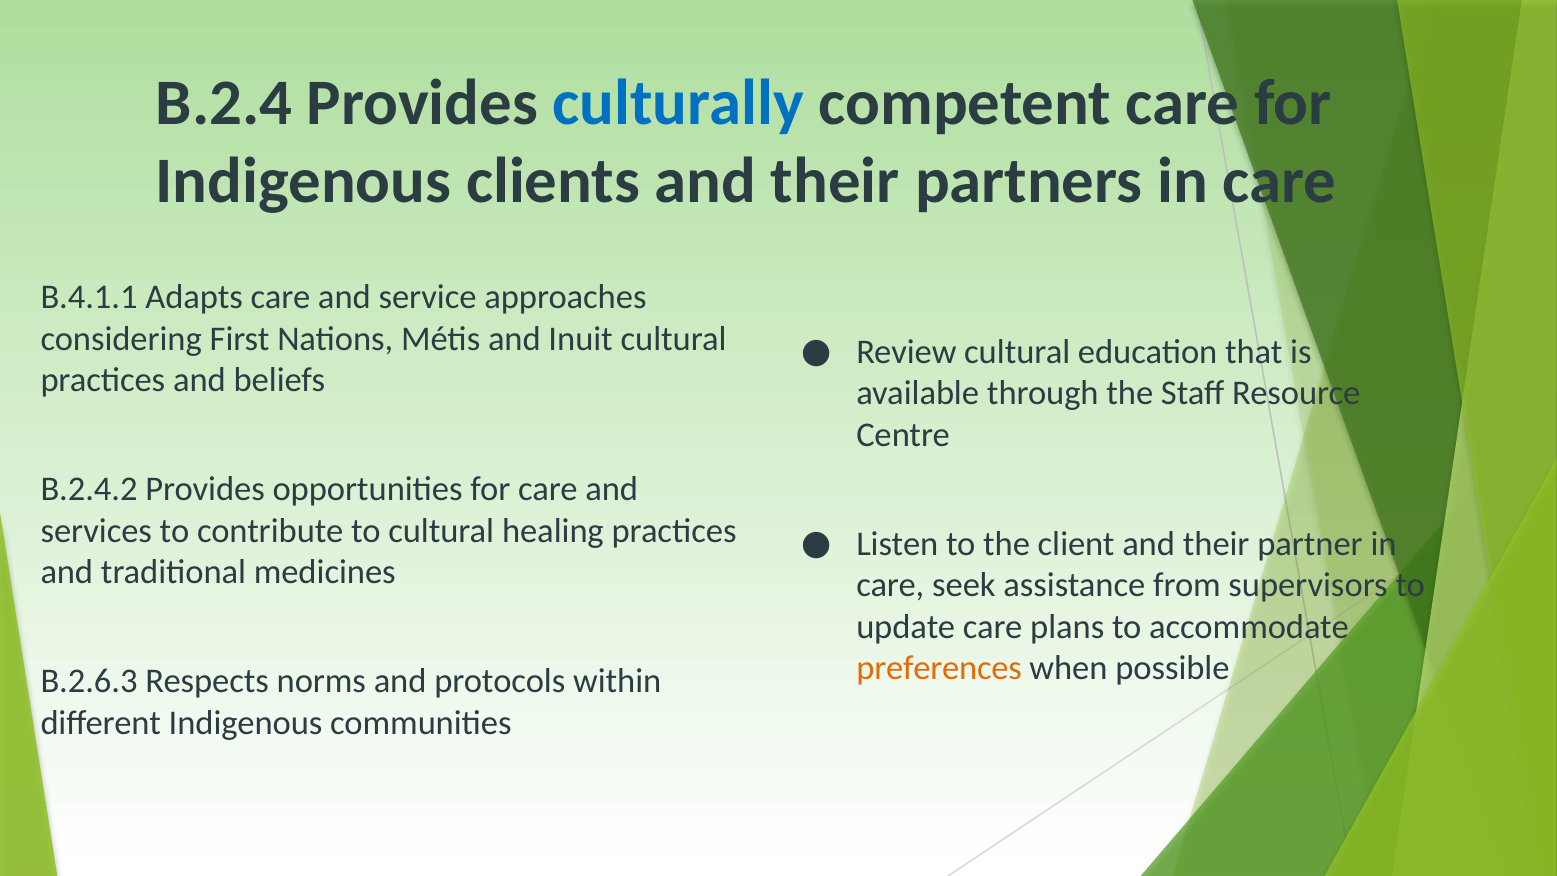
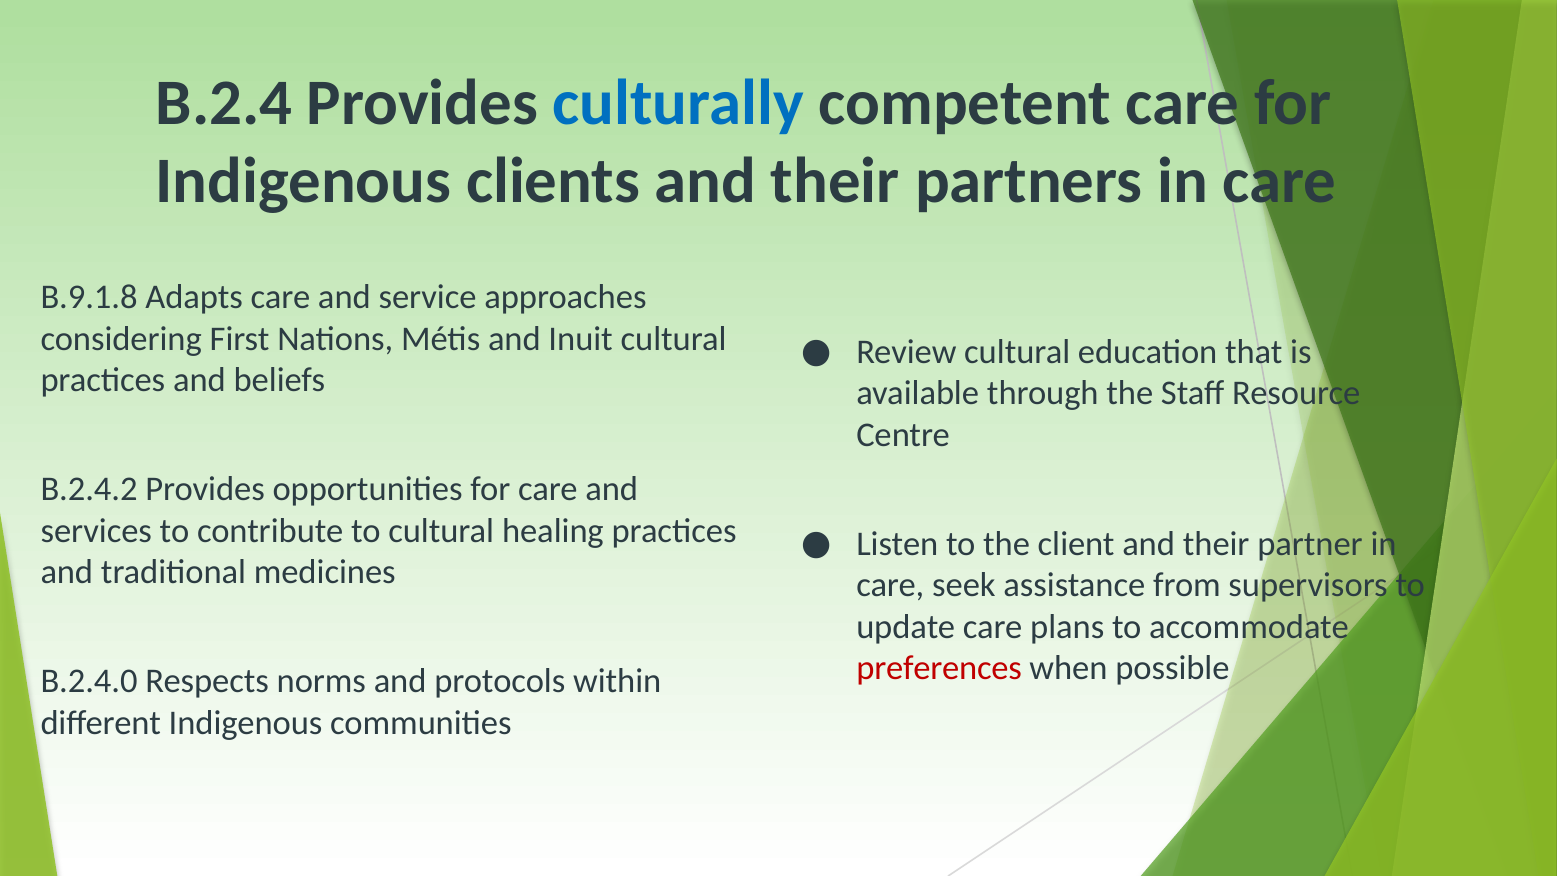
B.4.1.1: B.4.1.1 -> B.9.1.8 (89, 297)
preferences colour: orange -> red (939, 668)
B.2.6.3: B.2.6.3 -> B.2.4.0 (89, 681)
